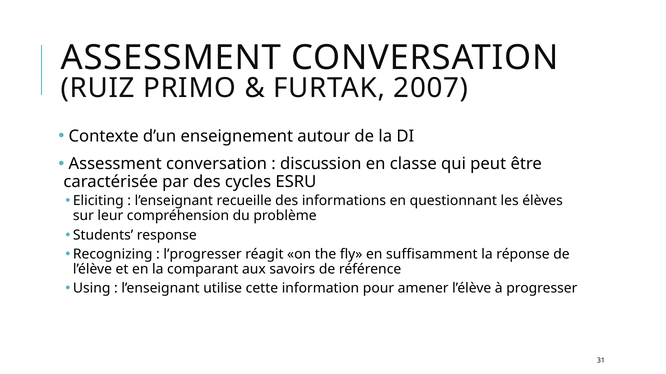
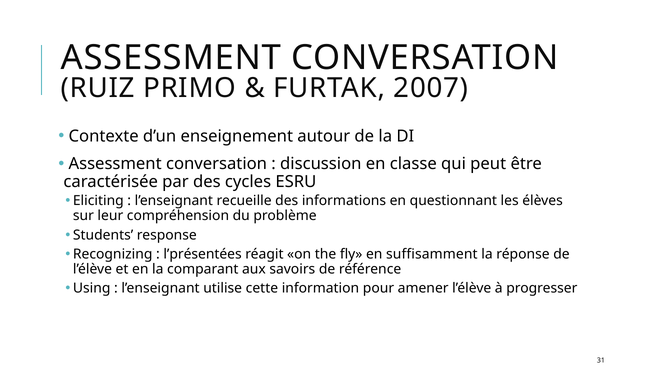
l’progresser: l’progresser -> l’présentées (203, 255)
